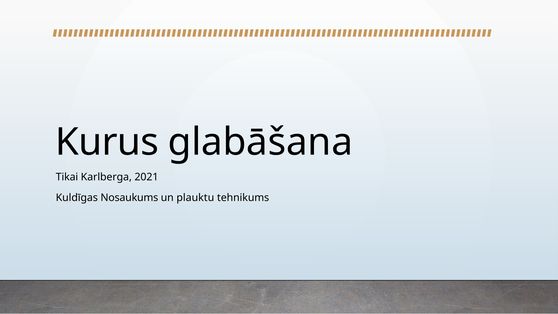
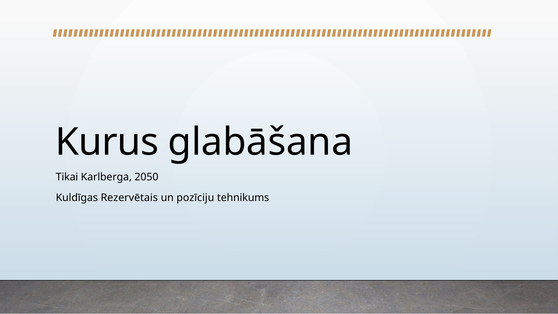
2021: 2021 -> 2050 (146, 177)
Nosaukums: Nosaukums -> Rezervētais (129, 198)
plauktu: plauktu -> pozīciju (195, 198)
